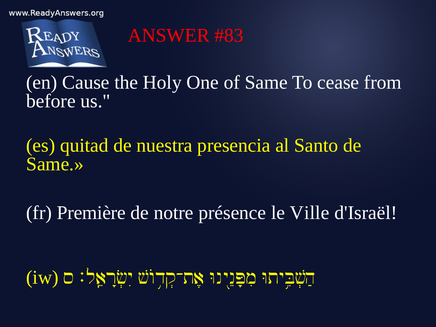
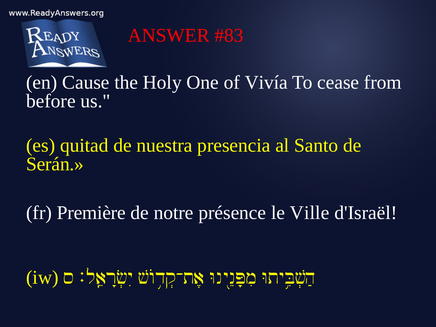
of Same: Same -> Vivía (266, 82)
Same: Same -> Serán (55, 164)
